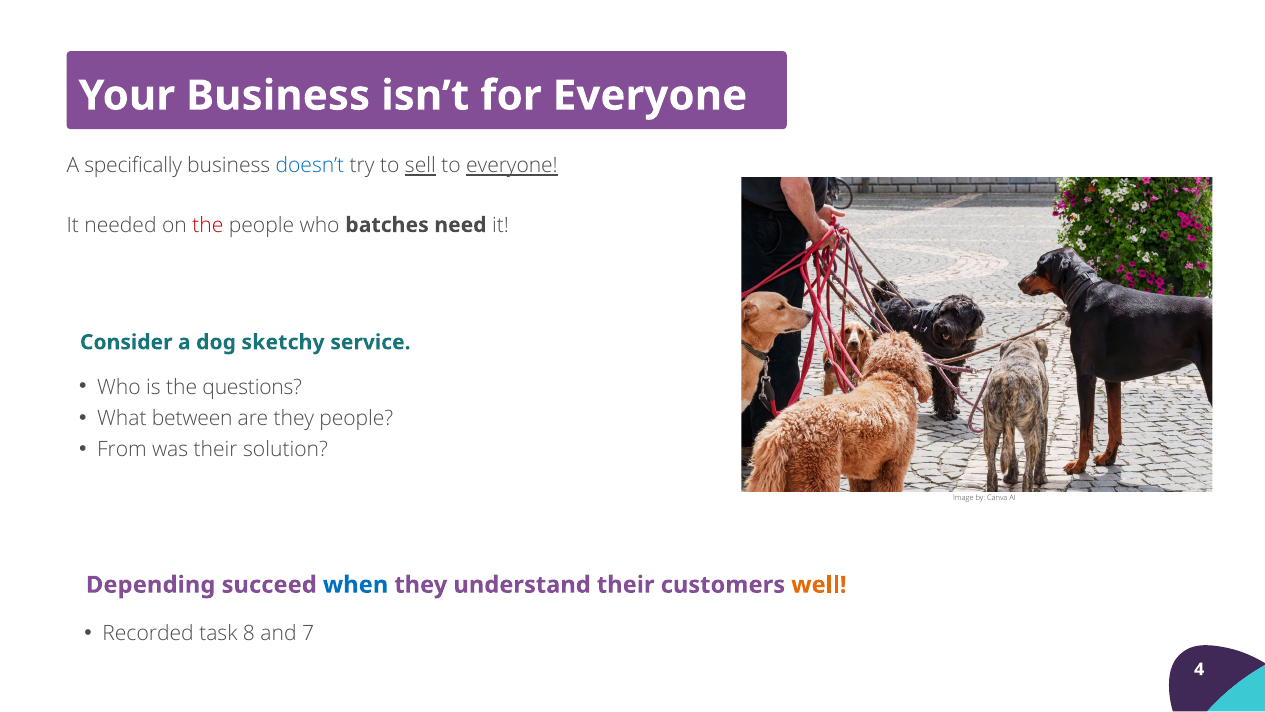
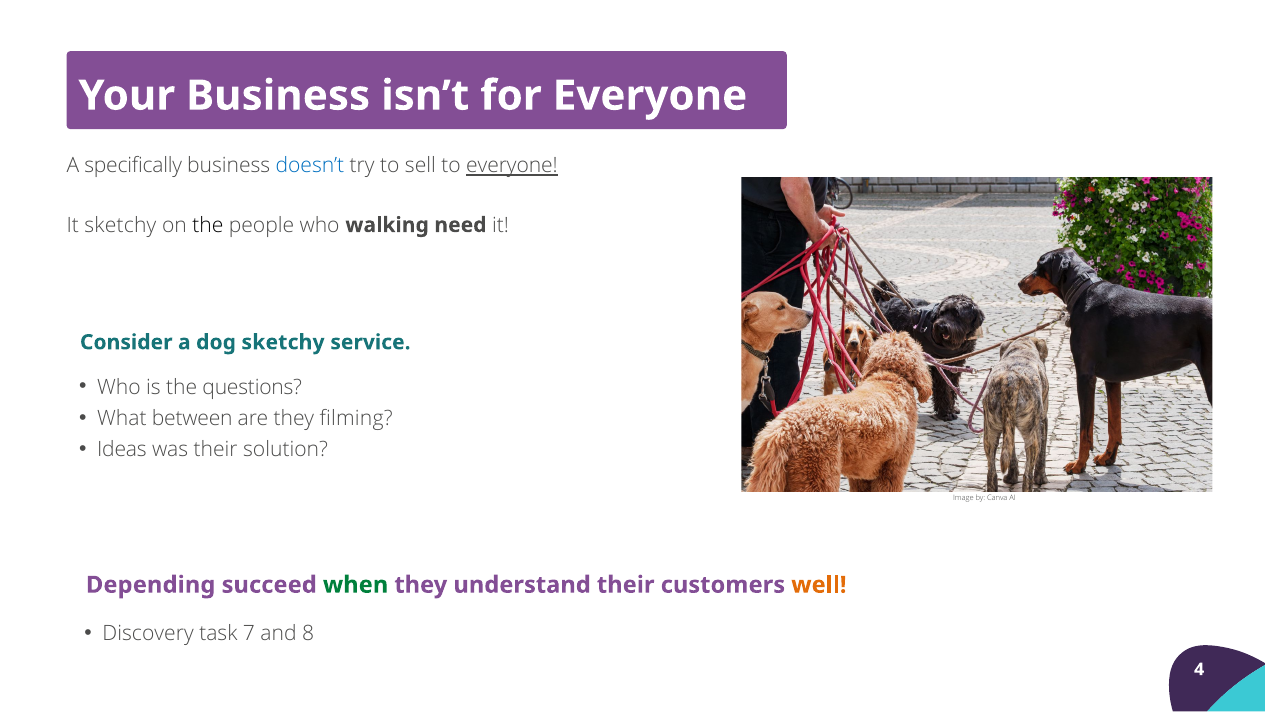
sell underline: present -> none (420, 166)
It needed: needed -> sketchy (120, 225)
the colour: red -> black (208, 225)
batches: batches -> walking (387, 225)
they people: people -> filming (356, 418)
From: From -> Ideas (122, 449)
when colour: blue -> green (356, 585)
Recorded: Recorded -> Discovery (148, 633)
8: 8 -> 7 (249, 633)
7: 7 -> 8 (308, 633)
